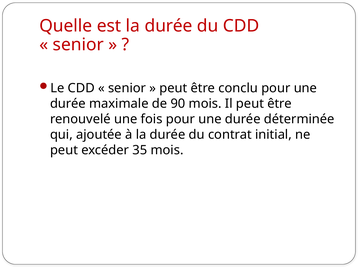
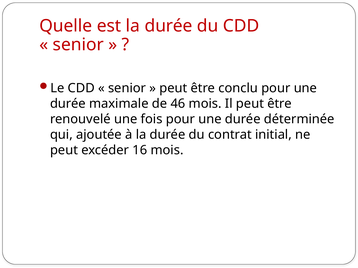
90: 90 -> 46 (178, 104)
35: 35 -> 16 (140, 150)
